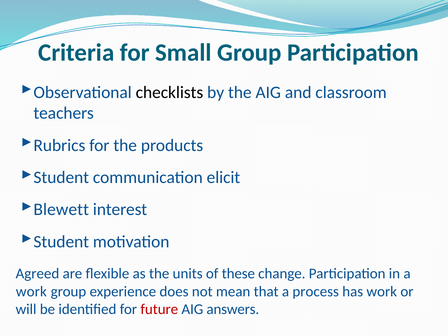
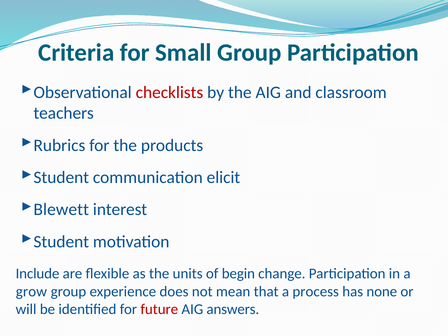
checklists colour: black -> red (169, 92)
Agreed: Agreed -> Include (37, 274)
these: these -> begin (238, 274)
work: work -> grow (31, 291)
has work: work -> none (382, 291)
